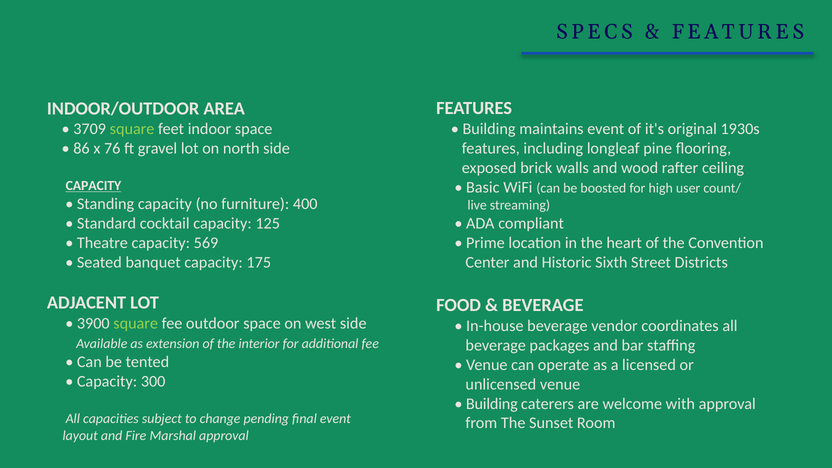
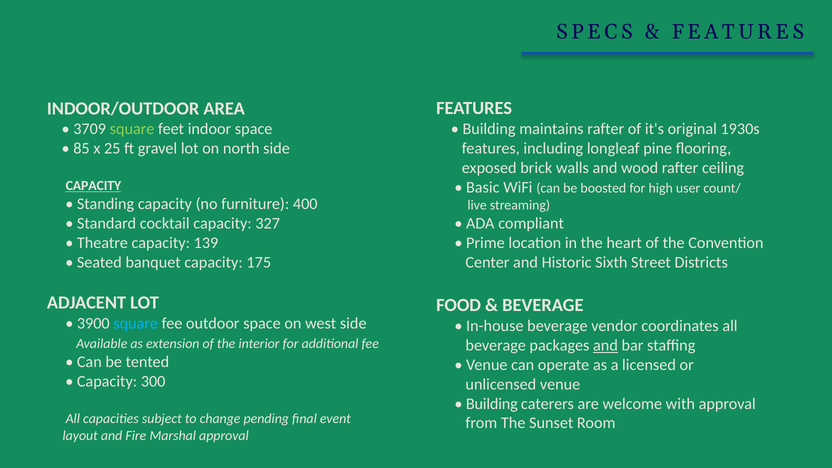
maintains event: event -> rafter (606, 129)
86: 86 -> 85 (81, 148)
76: 76 -> 25 (112, 148)
125: 125 -> 327 (268, 223)
569: 569 -> 139 (206, 243)
square colour: light green -> light blue (136, 323)
and underline: none -> present (605, 345)
